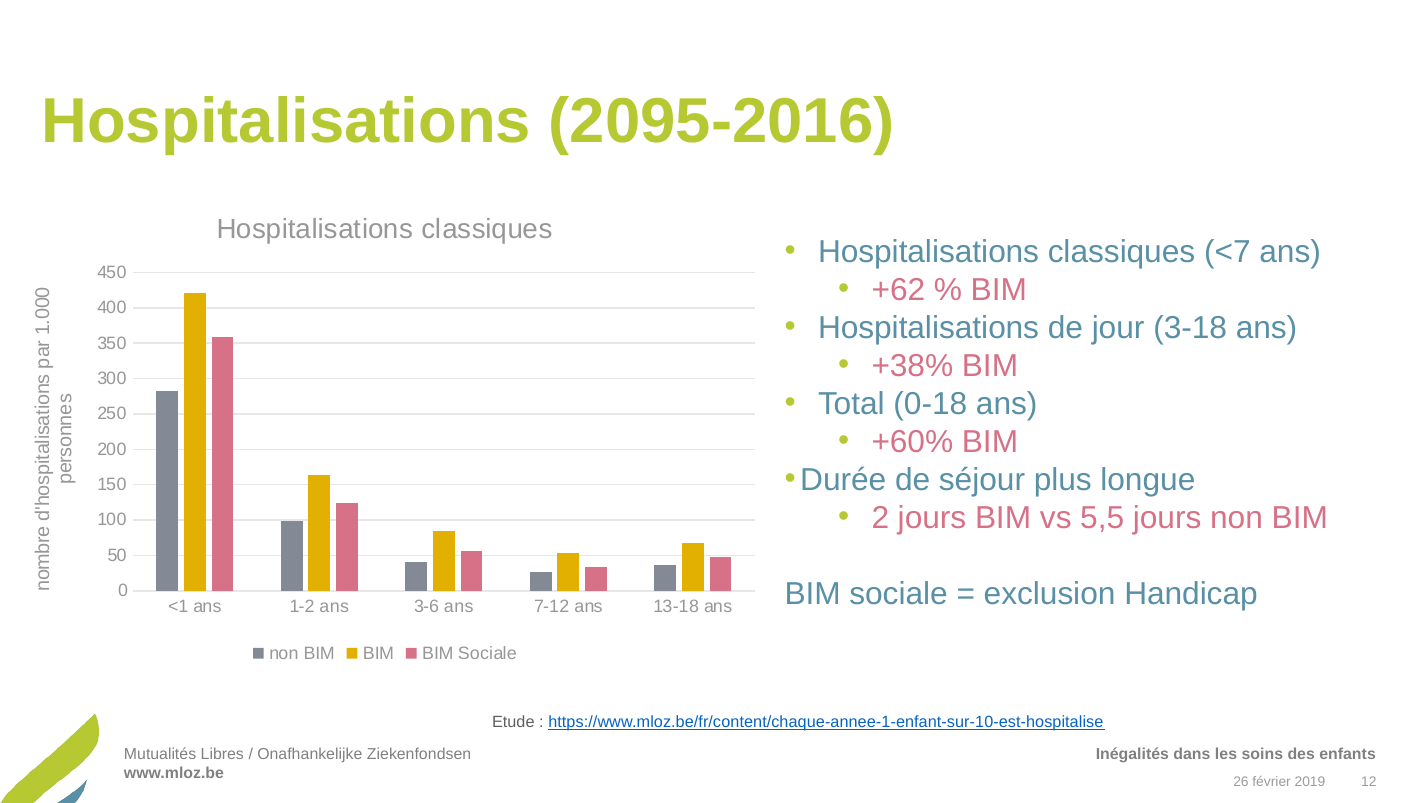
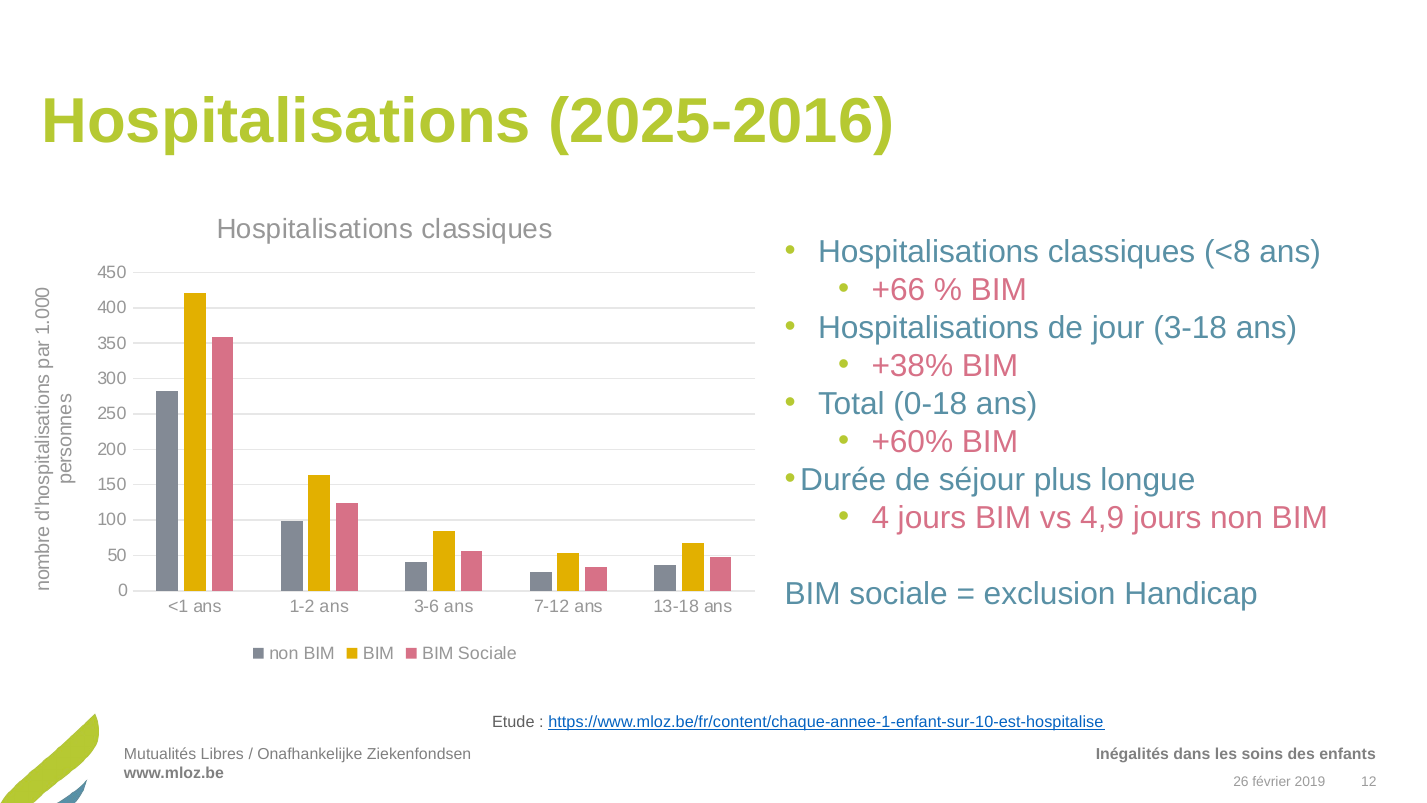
2095-2016: 2095-2016 -> 2025-2016 (722, 121)
<7: <7 -> <8 (1227, 252)
+62: +62 -> +66 (898, 290)
2: 2 -> 4 (880, 518)
5,5: 5,5 -> 4,9 (1102, 518)
